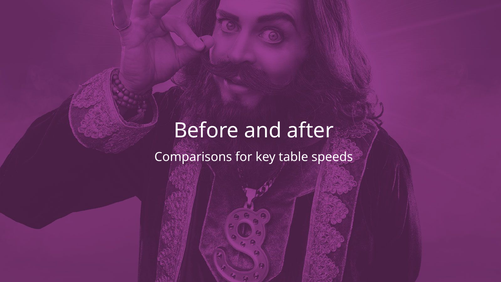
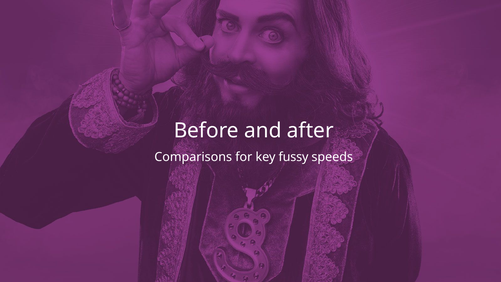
table: table -> fussy (293, 157)
